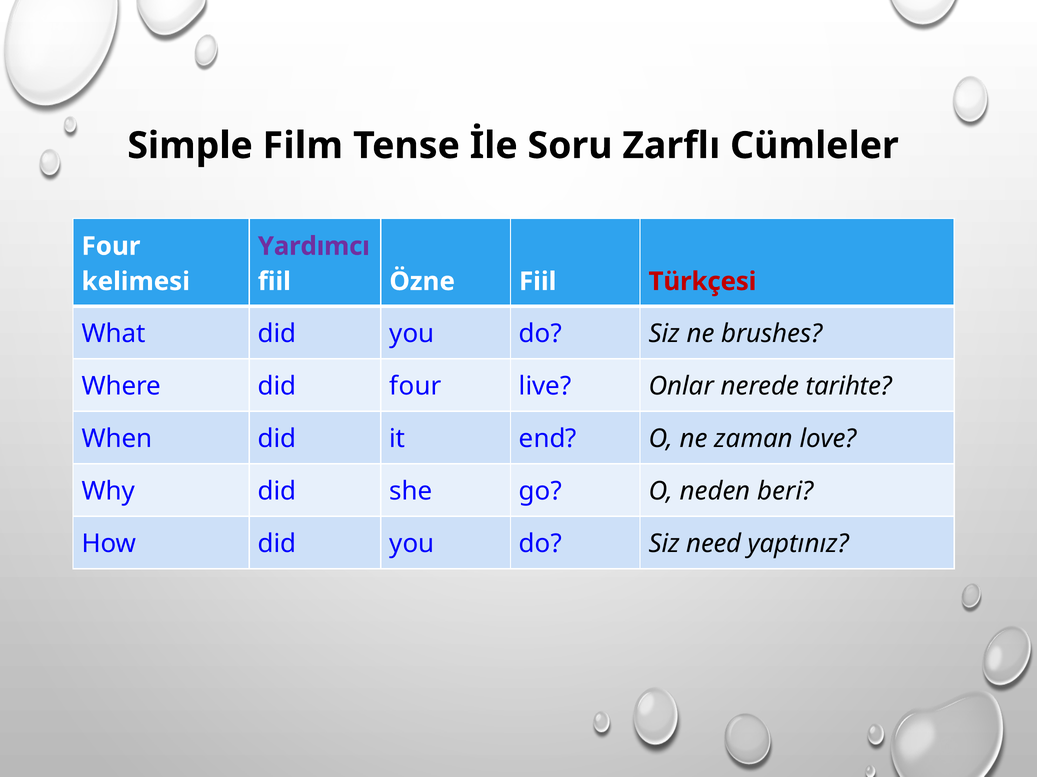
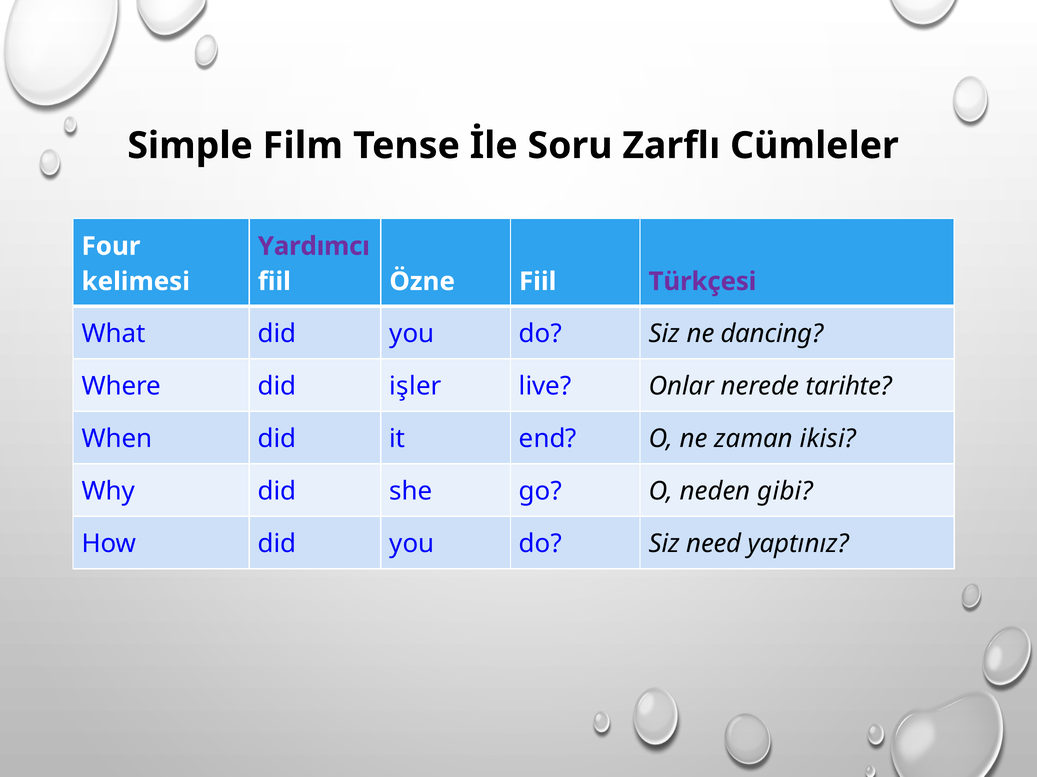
Türkçesi colour: red -> purple (703, 282)
brushes: brushes -> dancing (772, 334)
did four: four -> işler (416, 387)
love: love -> ikisi (828, 439)
beri: beri -> gibi (785, 492)
